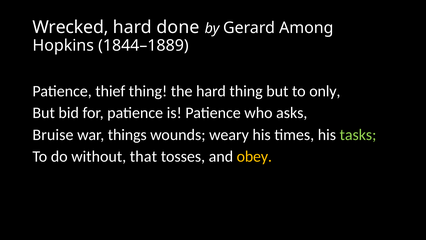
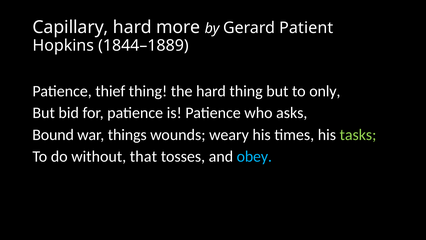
Wrecked: Wrecked -> Capillary (70, 27)
done: done -> more (178, 27)
Among: Among -> Patient (306, 28)
Bruise: Bruise -> Bound (53, 135)
obey colour: yellow -> light blue (254, 156)
